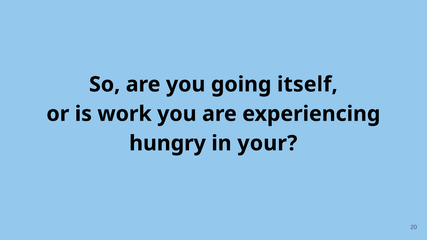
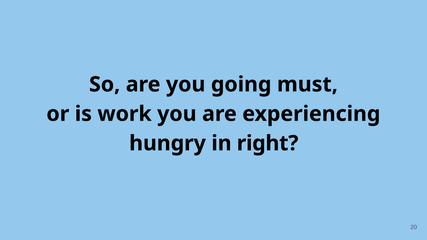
itself: itself -> must (307, 85)
your: your -> right (268, 143)
